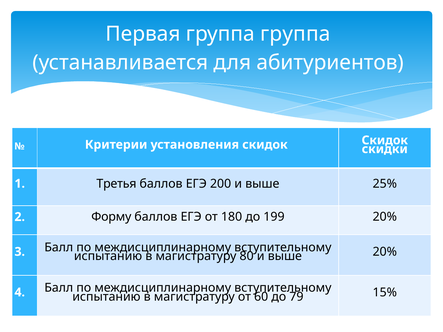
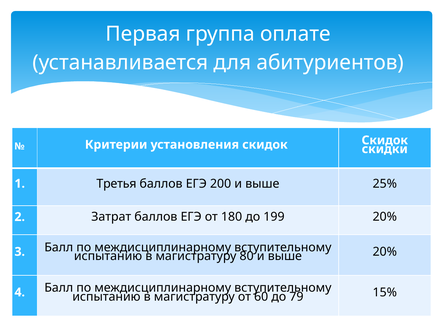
группа группа: группа -> оплате (295, 34)
Форму: Форму -> Затрат (111, 217)
